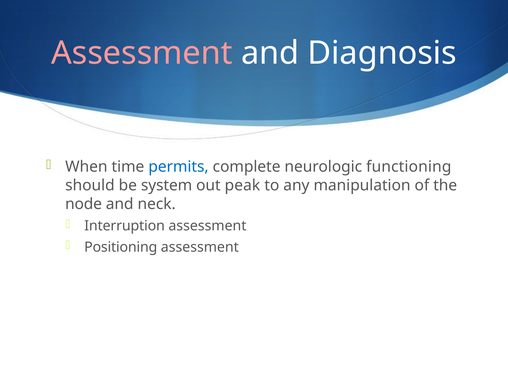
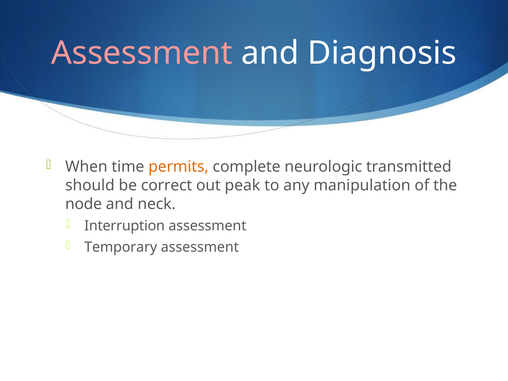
permits colour: blue -> orange (178, 167)
functioning: functioning -> transmitted (409, 167)
system: system -> correct (167, 185)
Positioning: Positioning -> Temporary (121, 247)
